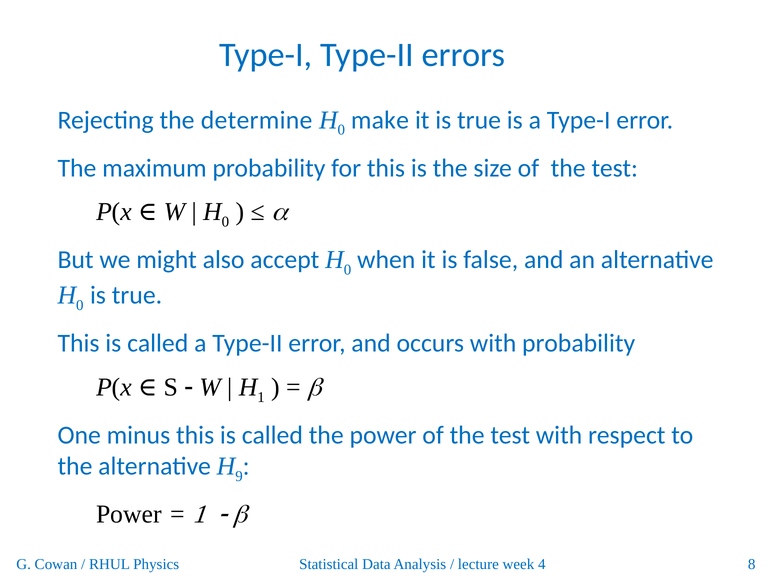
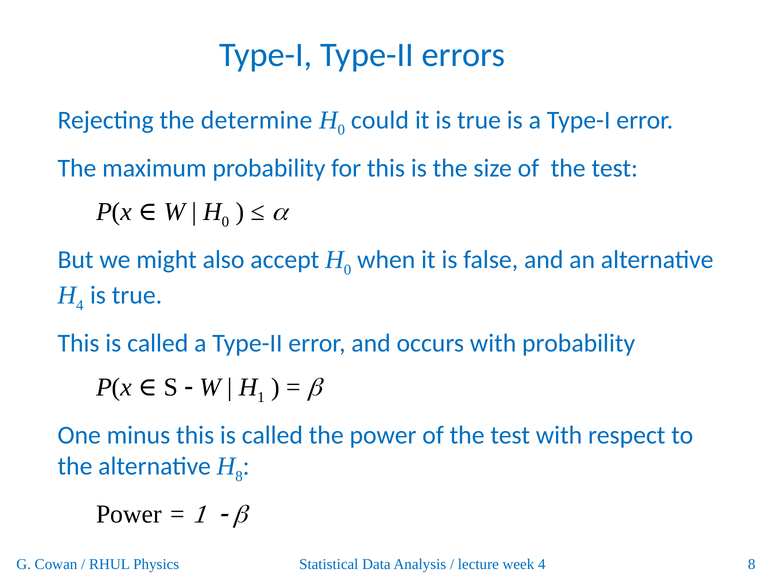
make: make -> could (380, 120)
0: 0 -> 4 (80, 305)
9: 9 -> 8 (239, 476)
